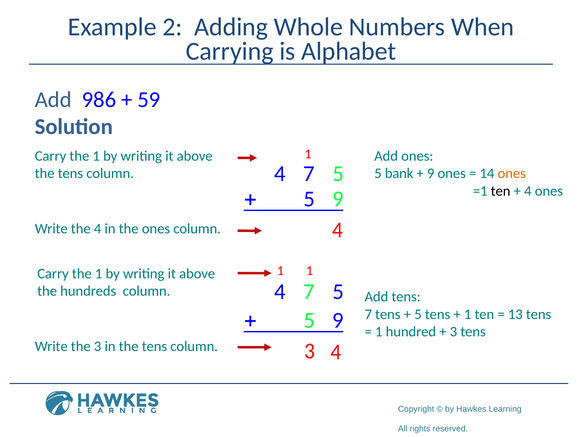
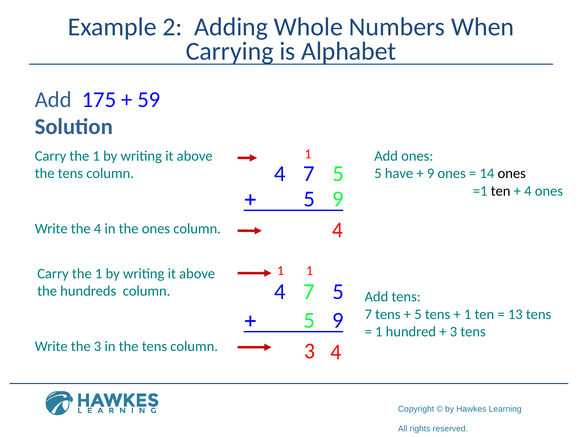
986: 986 -> 175 (99, 100)
bank: bank -> have (399, 173)
ones colour: orange -> black (512, 173)
